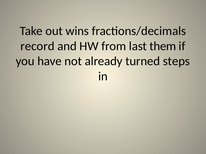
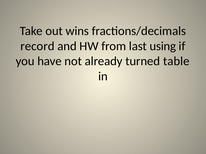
them: them -> using (163, 46)
steps: steps -> table (176, 61)
